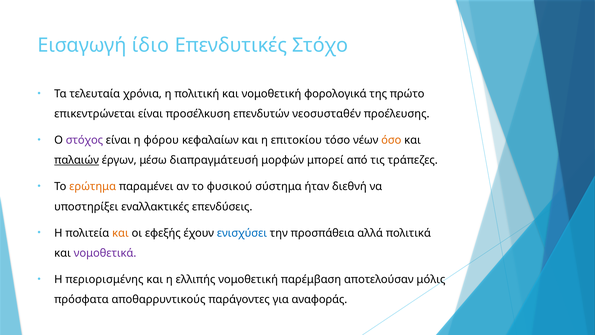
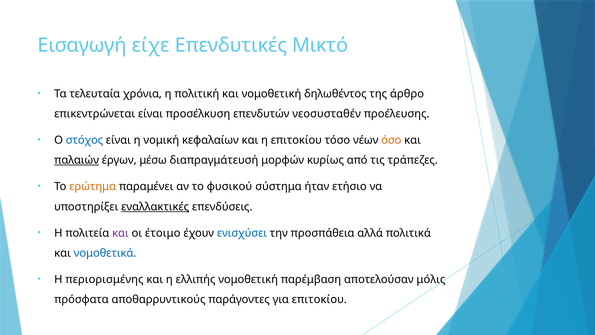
ίδιο: ίδιο -> είχε (151, 45)
Στόχο: Στόχο -> Μικτό (320, 45)
φορολογικά: φορολογικά -> δηλωθέντος (335, 94)
πρώτο: πρώτο -> άρθρο (407, 94)
στόχος colour: purple -> blue (84, 140)
φόρου: φόρου -> νομική (161, 140)
μπορεί: μπορεί -> κυρίως (325, 160)
διεθνή: διεθνή -> ετήσιο (349, 186)
εναλλακτικές underline: none -> present (155, 207)
και colour: orange -> purple (120, 233)
εφεξής: εφεξής -> έτοιμο (163, 233)
νομοθετικά colour: purple -> blue (105, 253)
για αναφοράς: αναφοράς -> επιτοκίου (319, 299)
